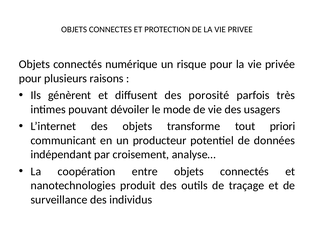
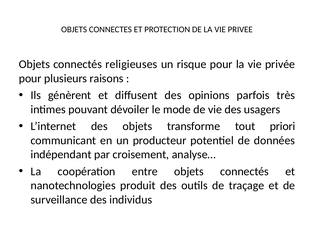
numérique: numérique -> religieuses (131, 64)
porosité: porosité -> opinions (209, 95)
